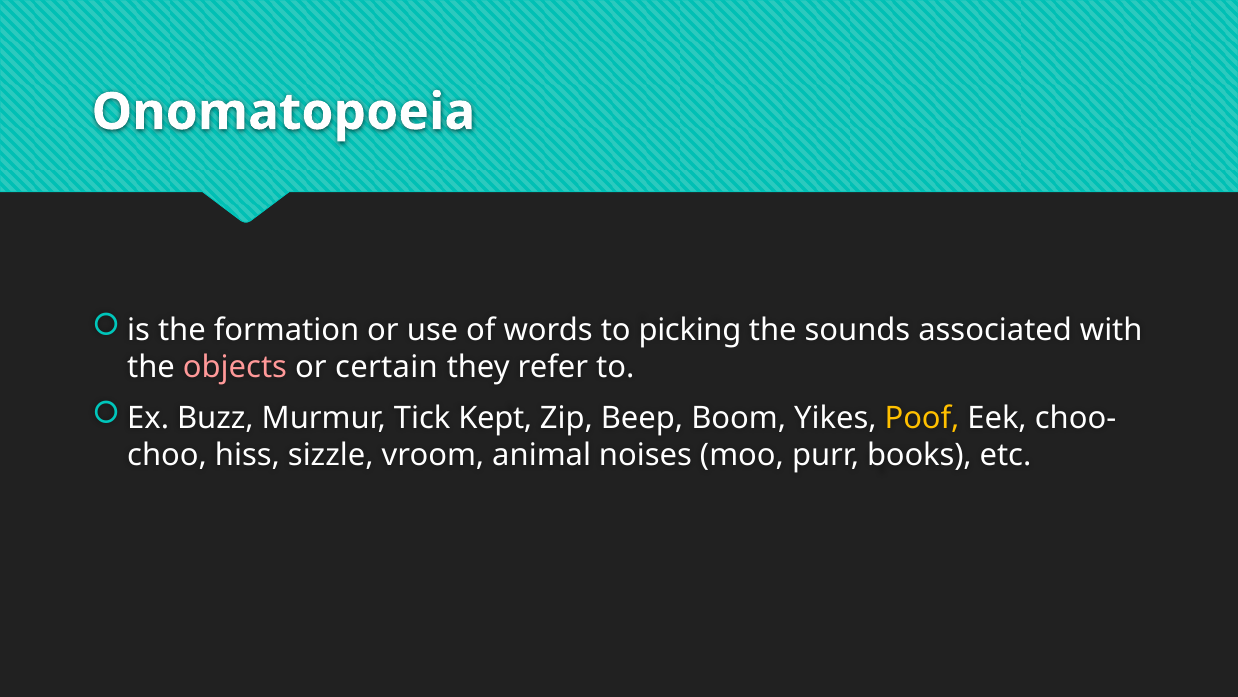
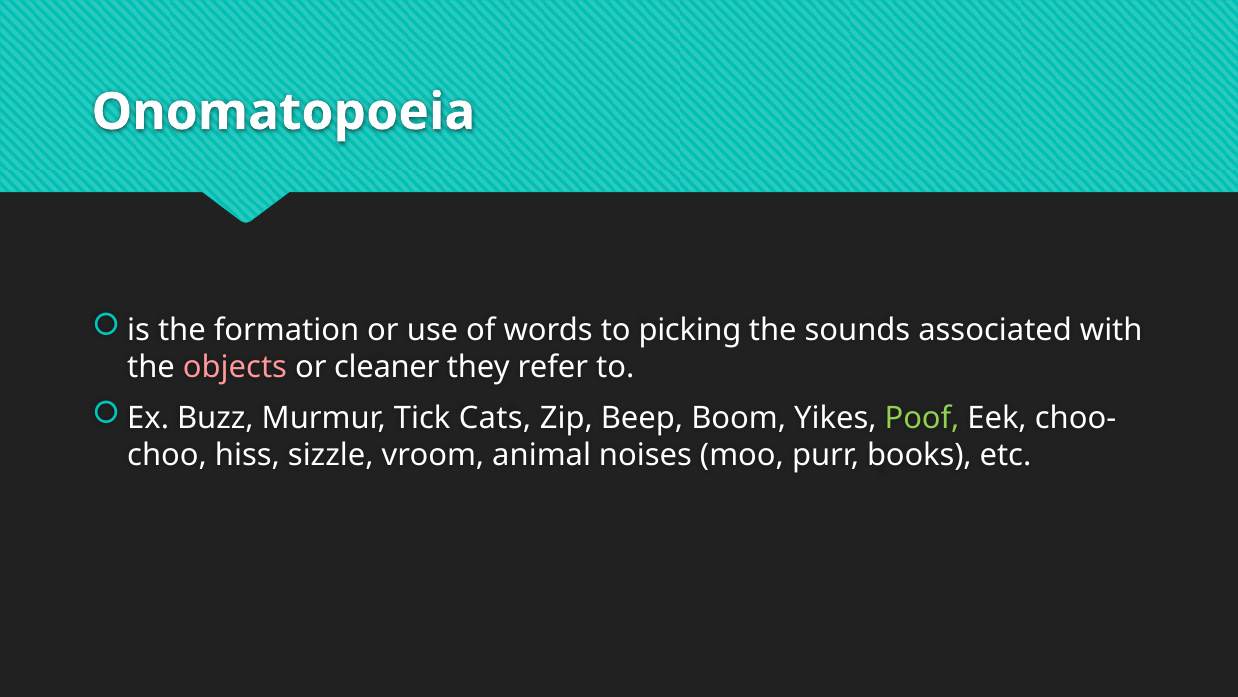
certain: certain -> cleaner (387, 367)
Kept: Kept -> Cats (495, 418)
Poof colour: yellow -> light green (922, 418)
